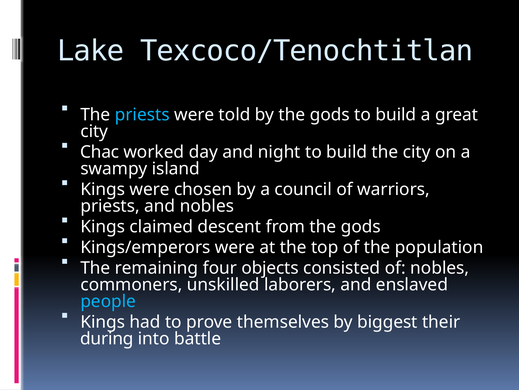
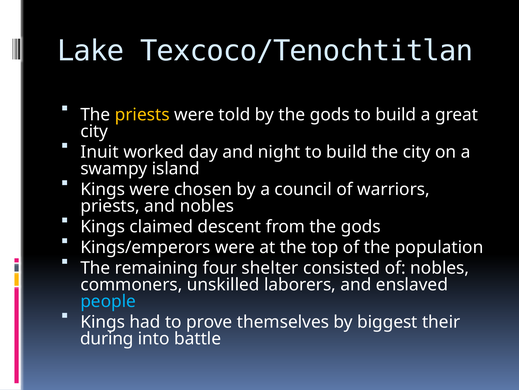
priests colour: light blue -> yellow (142, 115)
Chac: Chac -> Inuit (100, 152)
objects: objects -> shelter (270, 268)
